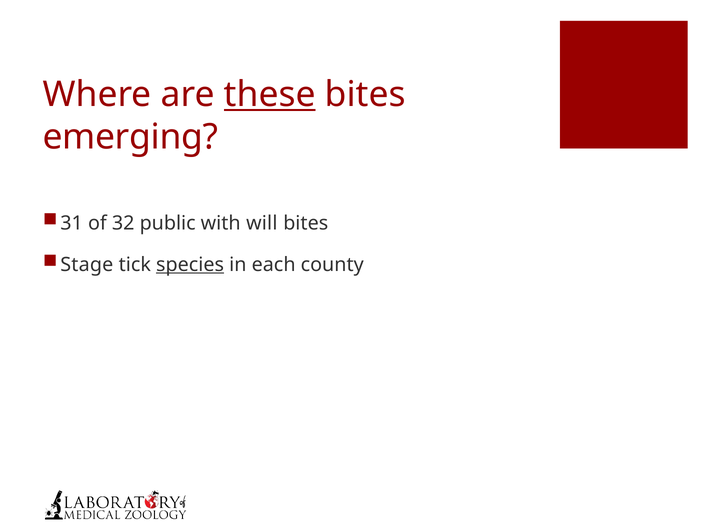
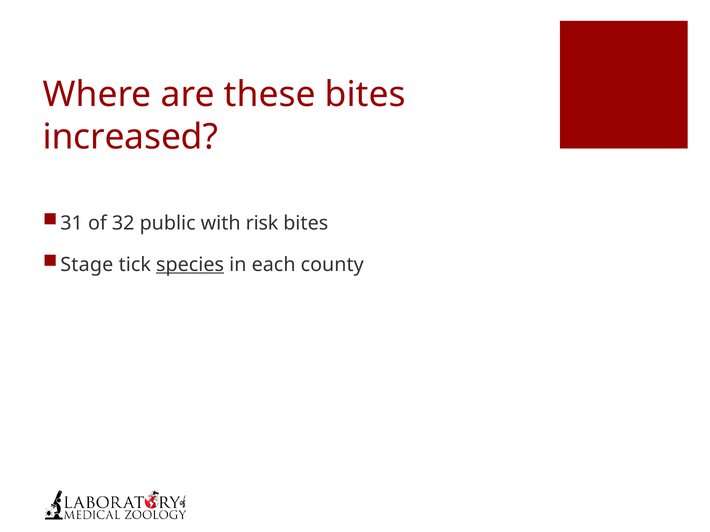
these underline: present -> none (270, 95)
emerging: emerging -> increased (130, 137)
will: will -> risk (262, 223)
